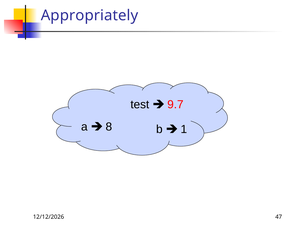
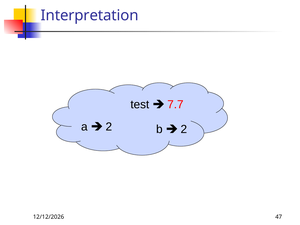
Appropriately: Appropriately -> Interpretation (90, 16)
9.7: 9.7 -> 7.7 (175, 105)
8: 8 -> 2 (109, 127)
1: 1 -> 2 (184, 129)
